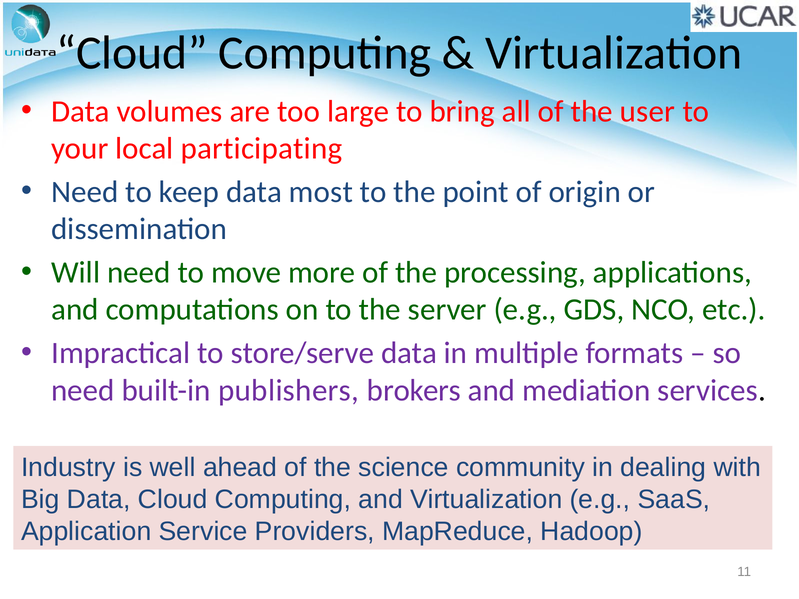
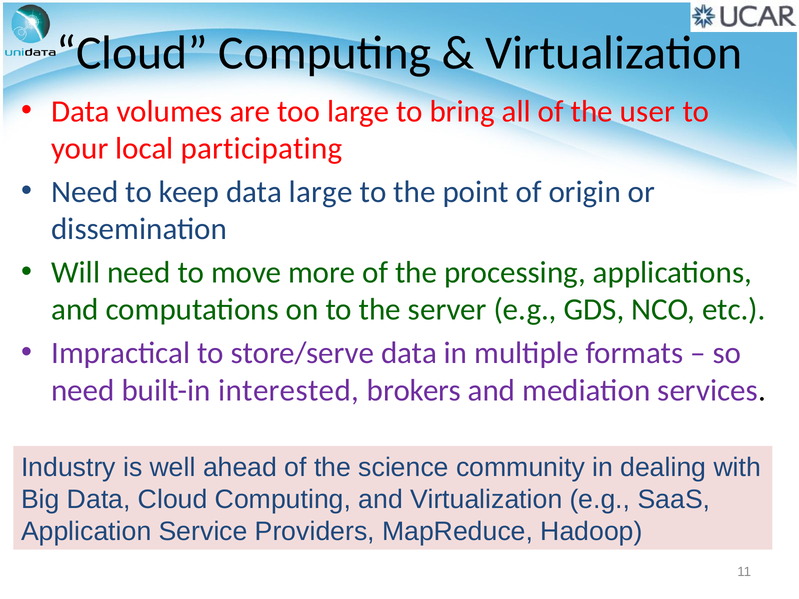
data most: most -> large (321, 192)
publishers: publishers -> interested (289, 391)
